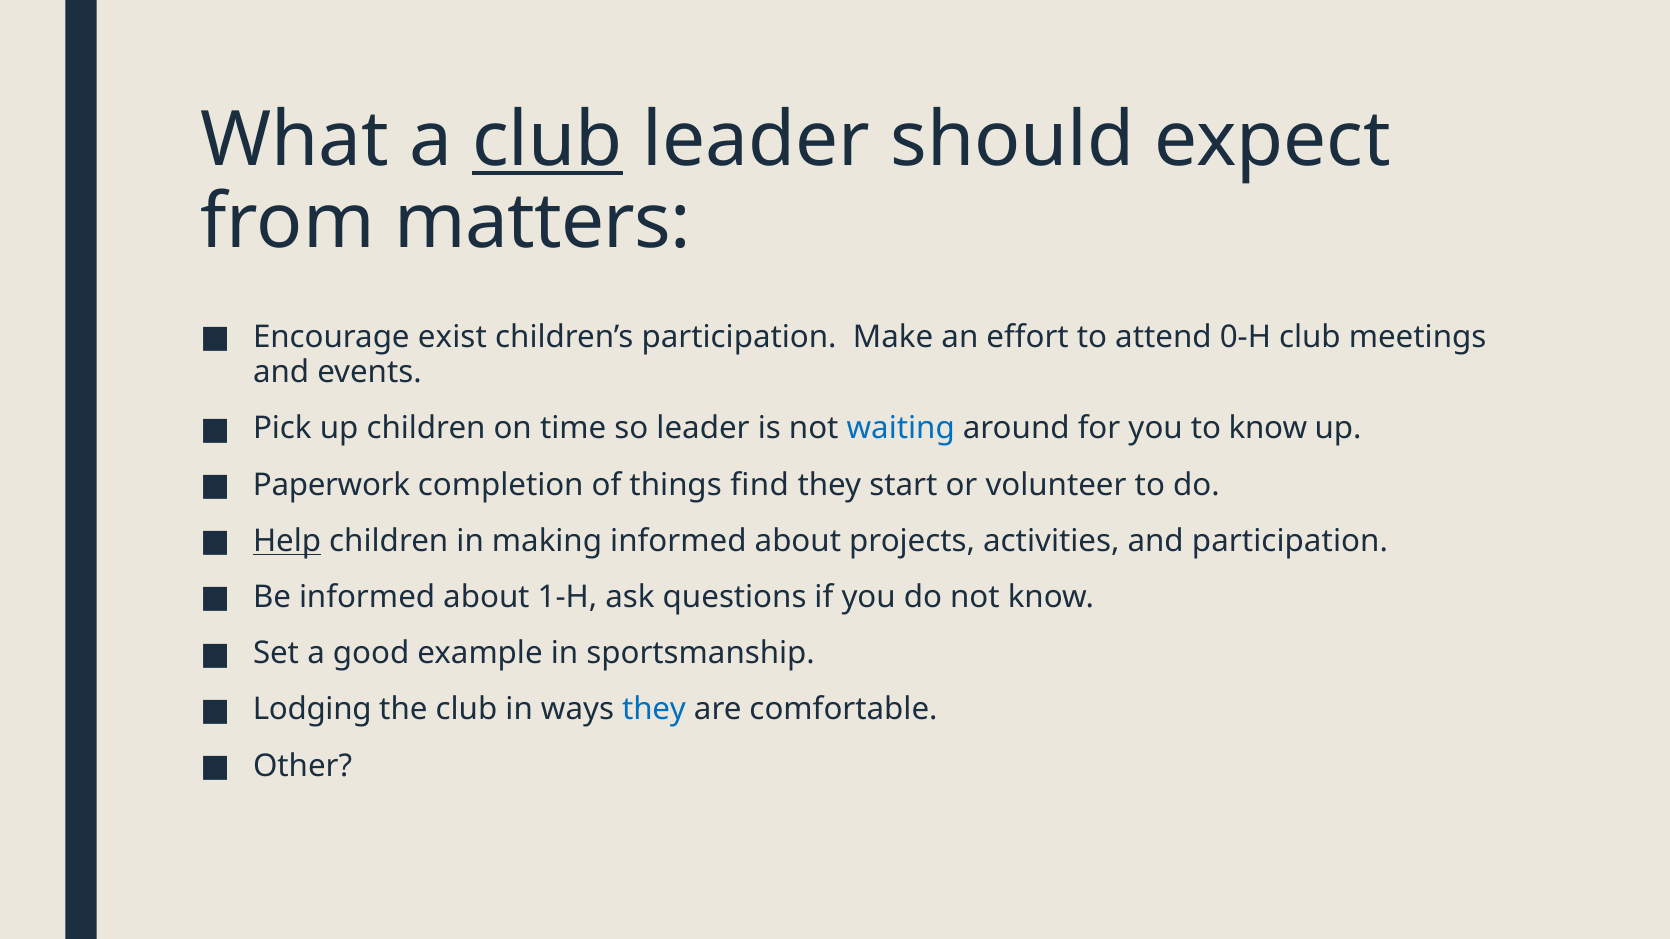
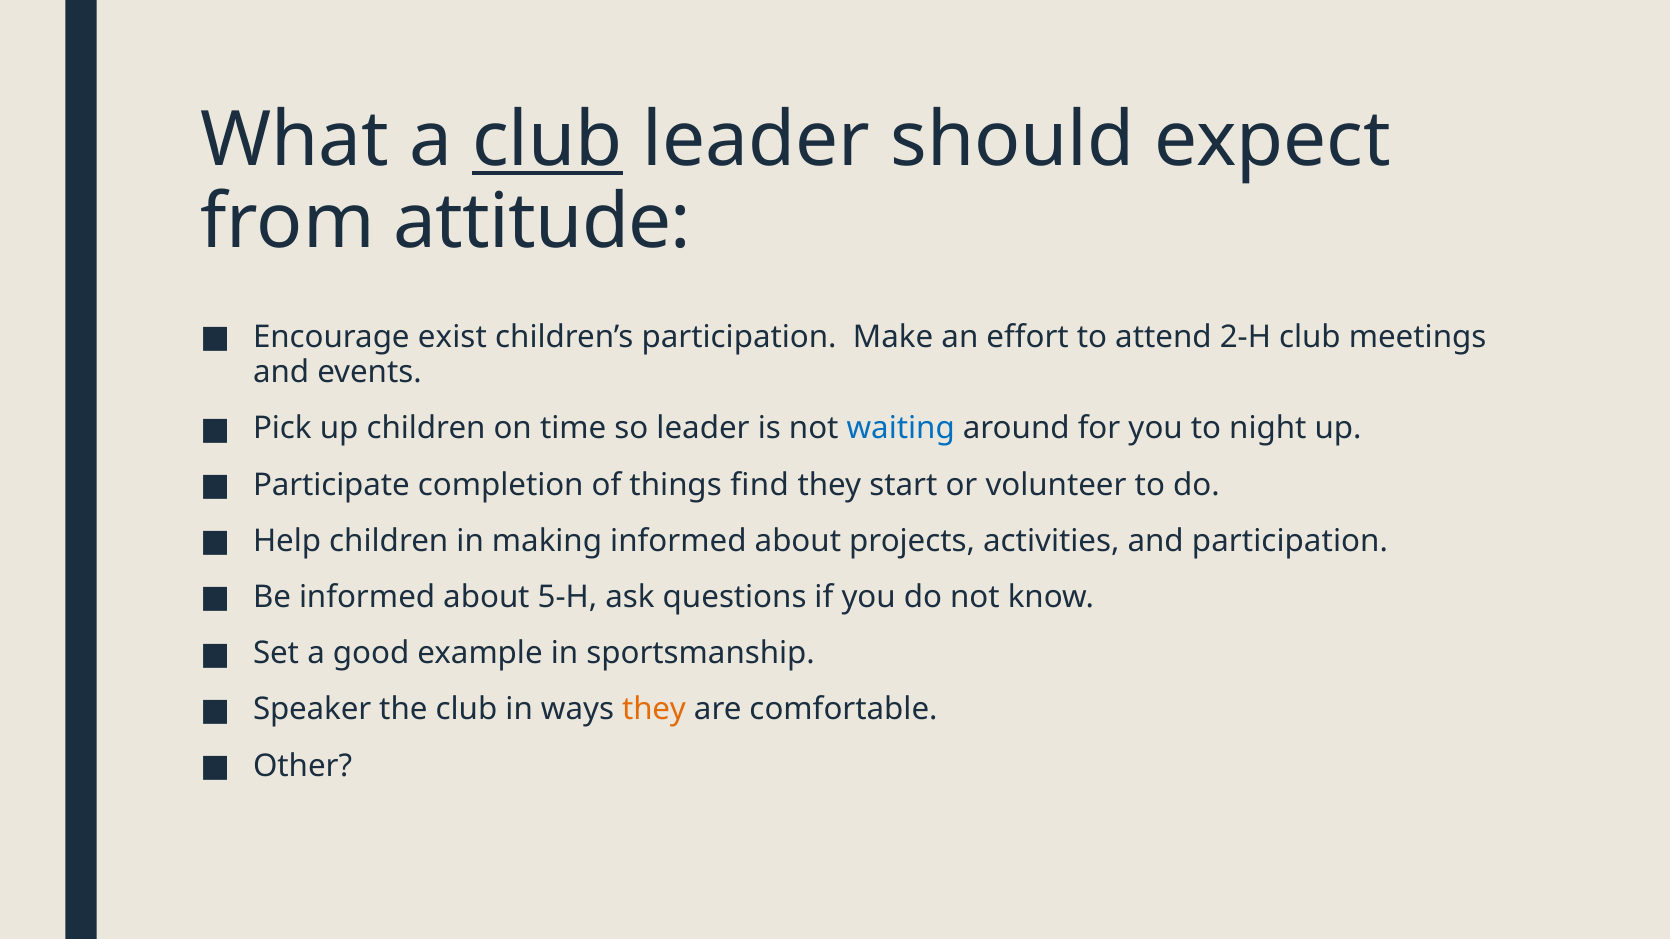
matters: matters -> attitude (542, 222)
0-H: 0-H -> 2-H (1245, 337)
to know: know -> night (1268, 429)
Paperwork: Paperwork -> Participate (331, 485)
Help underline: present -> none (287, 541)
1-H: 1-H -> 5-H (567, 597)
Lodging: Lodging -> Speaker (312, 710)
they colour: blue -> orange (654, 710)
